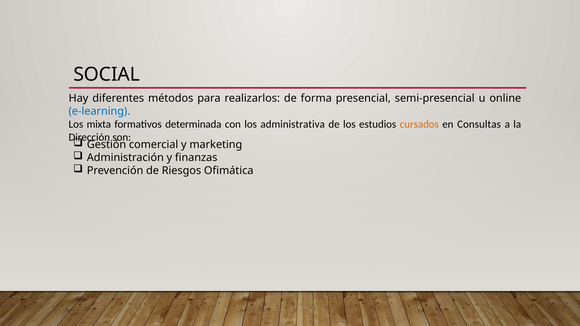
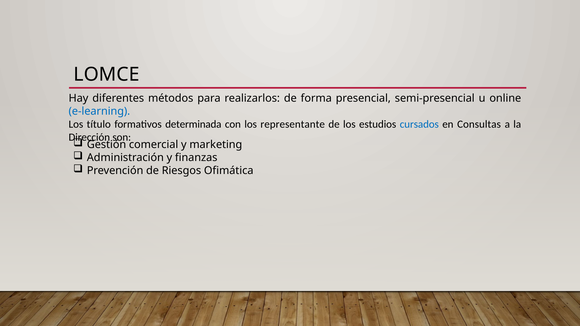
SOCIAL: SOCIAL -> LOMCE (107, 75)
mixta: mixta -> título (99, 124)
administrativa: administrativa -> representante (293, 124)
cursados colour: orange -> blue (419, 124)
